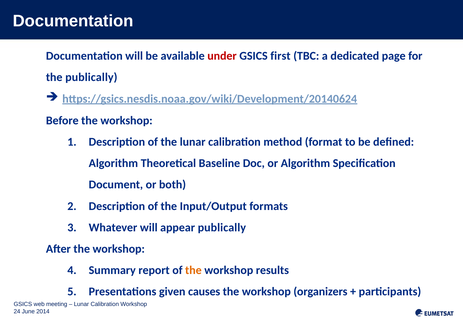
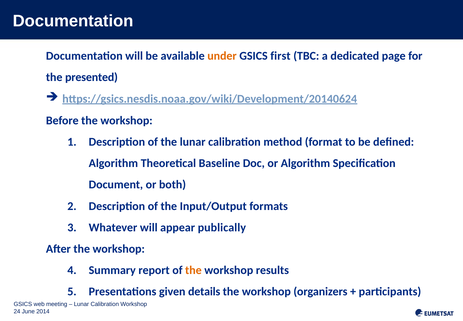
under colour: red -> orange (222, 56)
the publically: publically -> presented (91, 77)
causes: causes -> details (204, 291)
